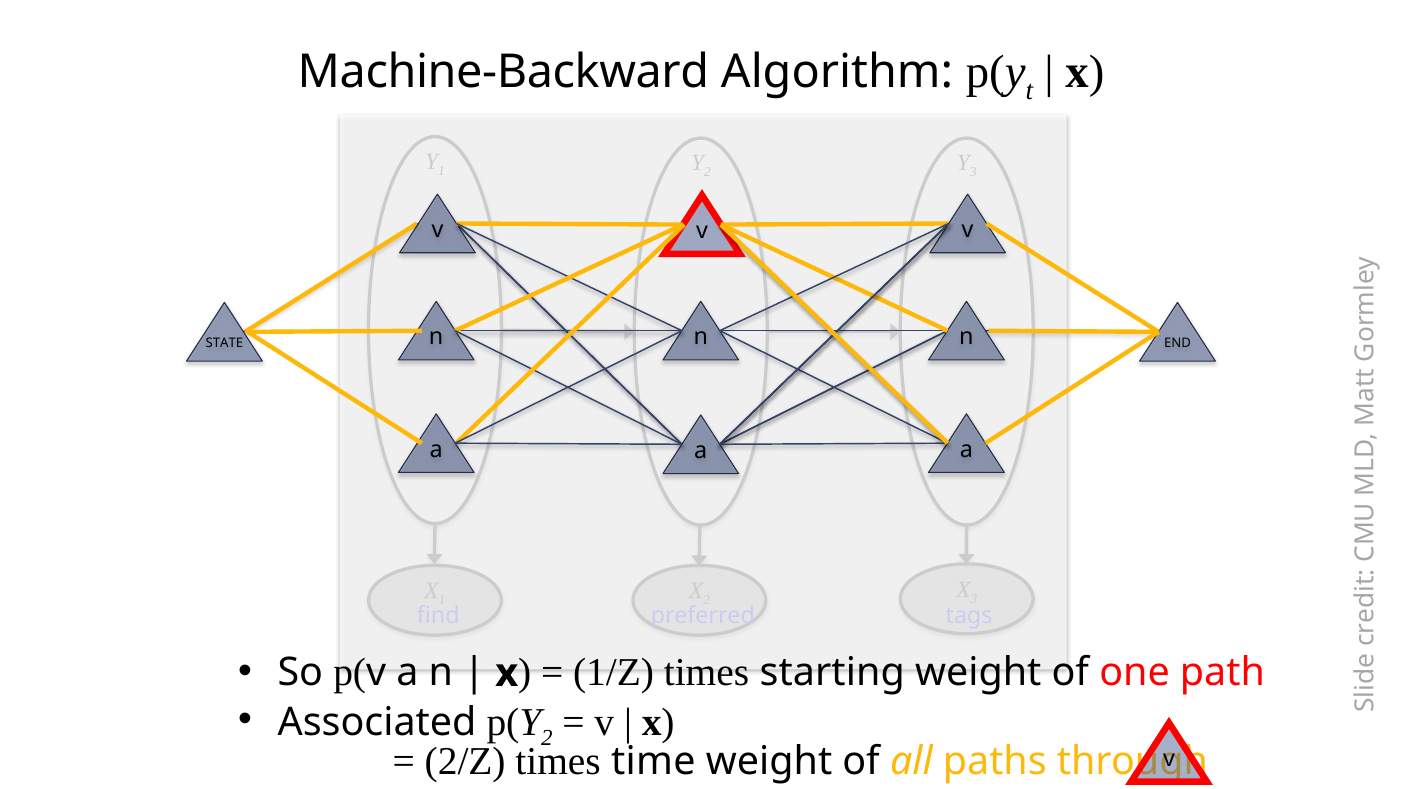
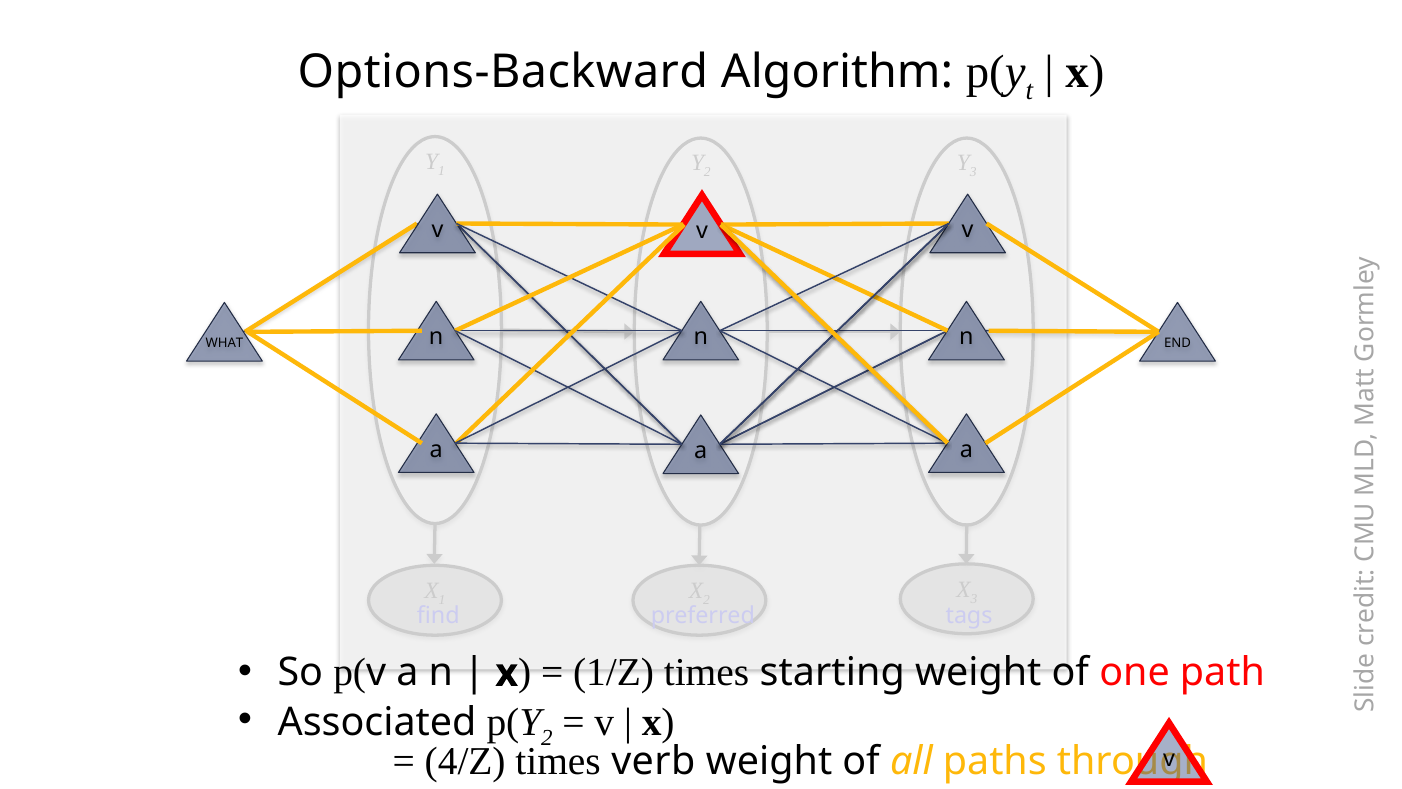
Machine-Backward: Machine-Backward -> Options-Backward (503, 73)
STATE: STATE -> WHAT (224, 343)
2/Z: 2/Z -> 4/Z (465, 761)
time: time -> verb (653, 761)
